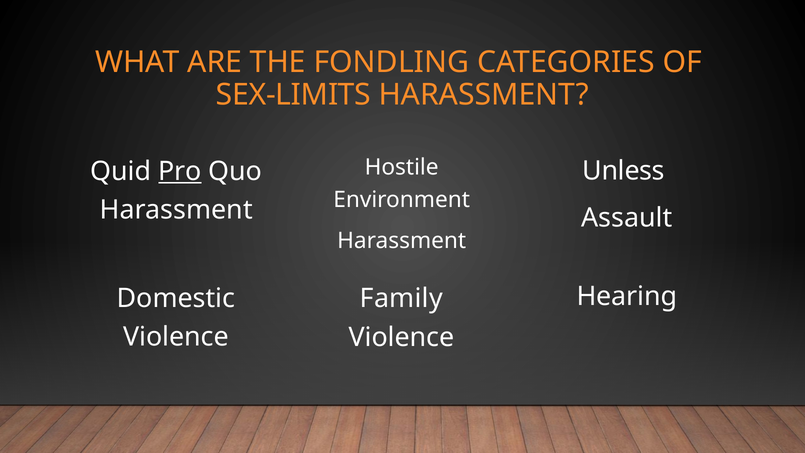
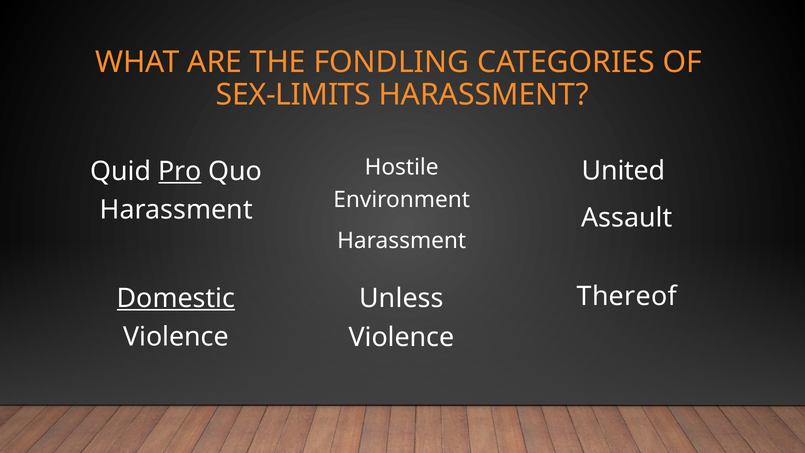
Unless: Unless -> United (624, 171)
Hearing: Hearing -> Thereof (627, 296)
Domestic underline: none -> present (176, 298)
Family: Family -> Unless (401, 298)
